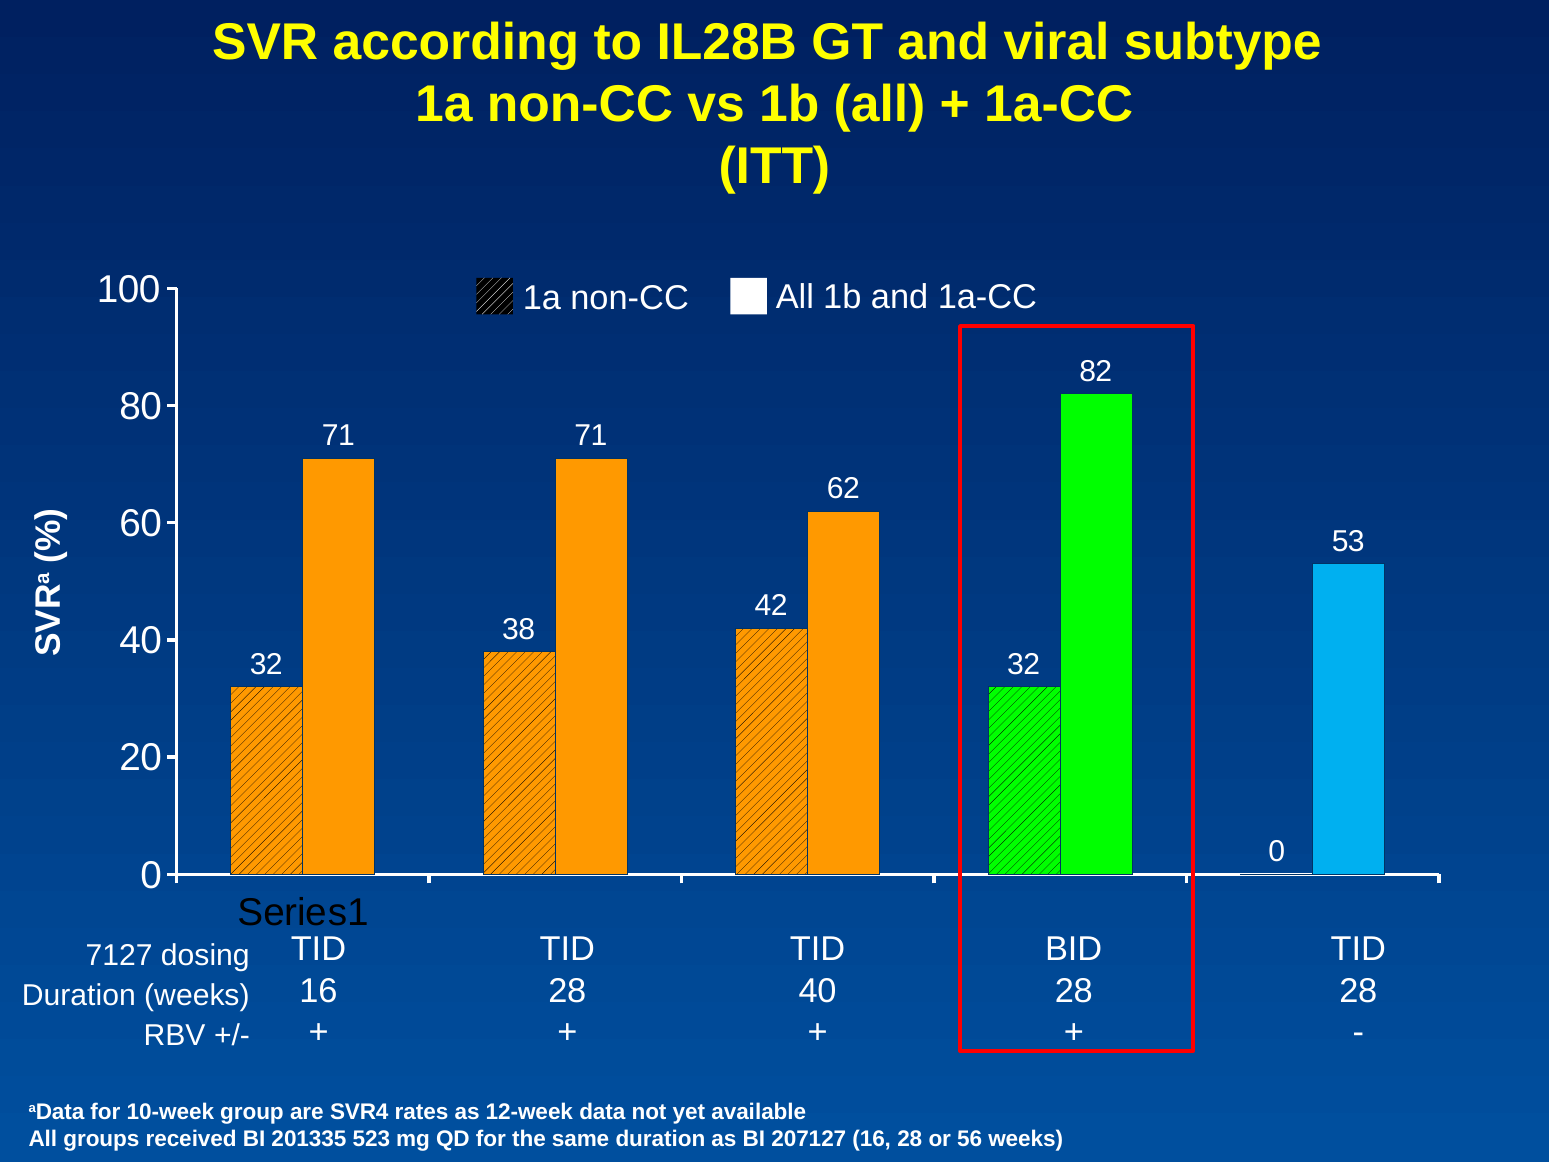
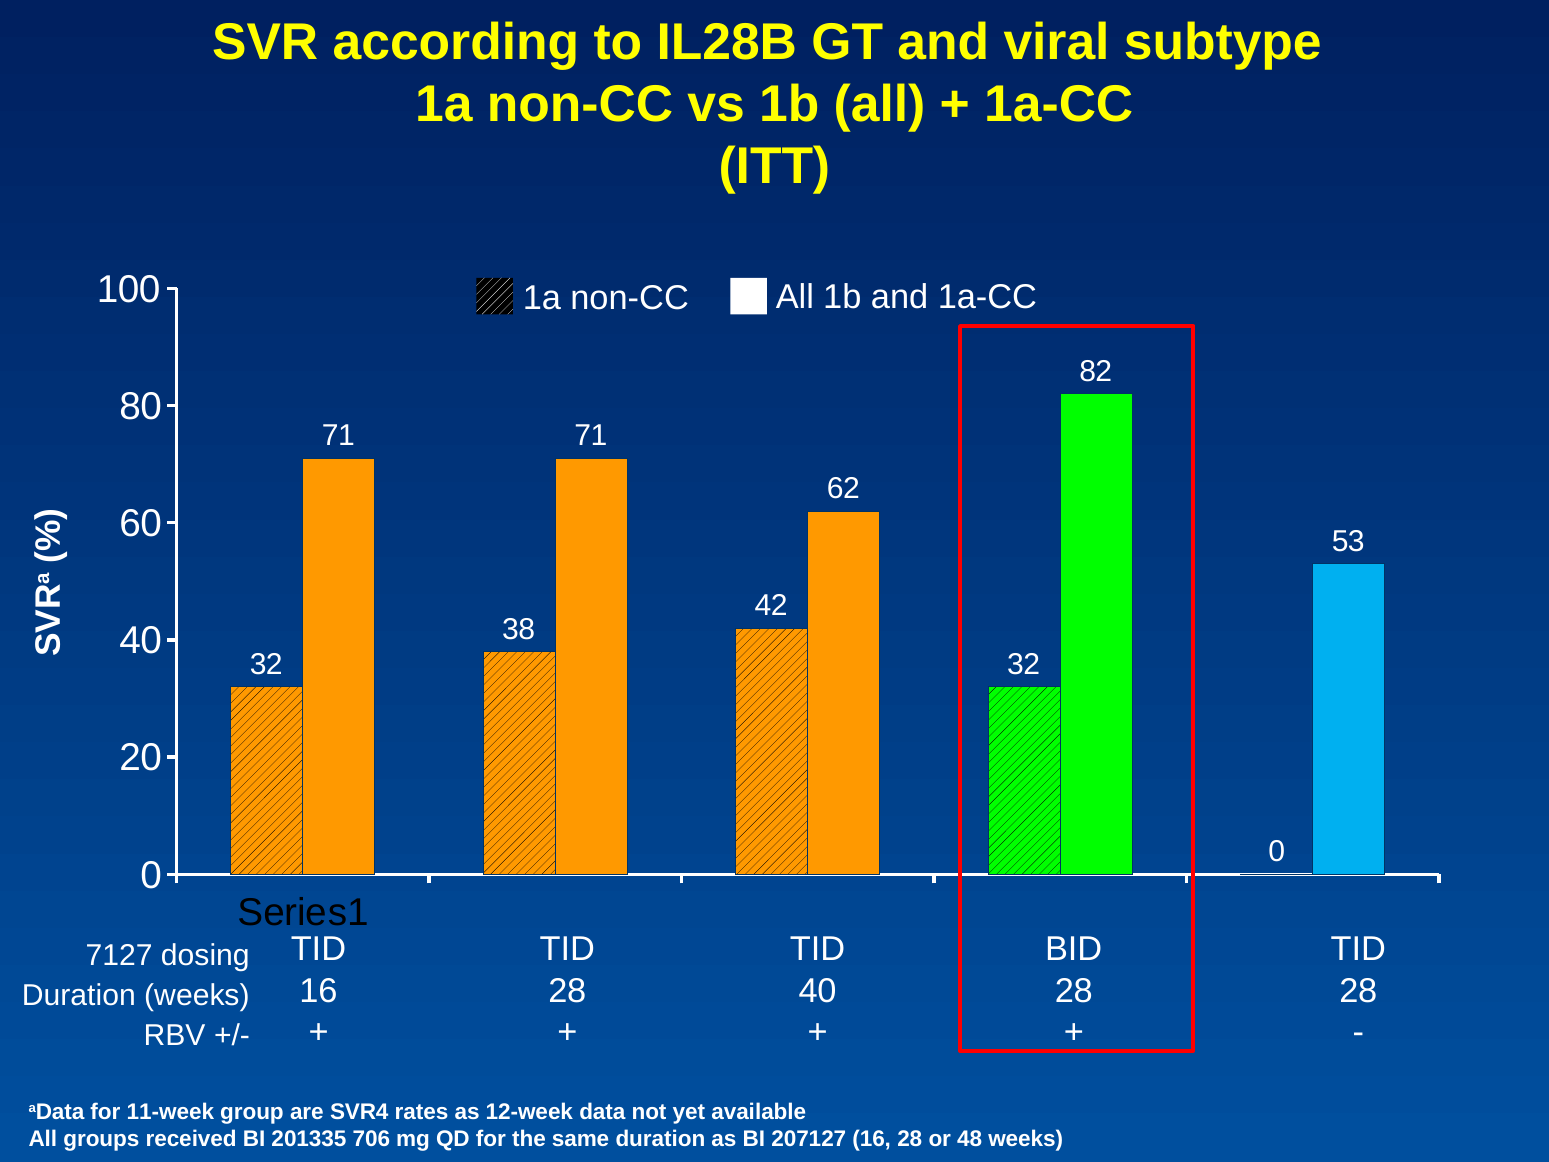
10-week: 10-week -> 11-week (170, 1112)
523: 523 -> 706 (371, 1139)
56: 56 -> 48 (970, 1139)
